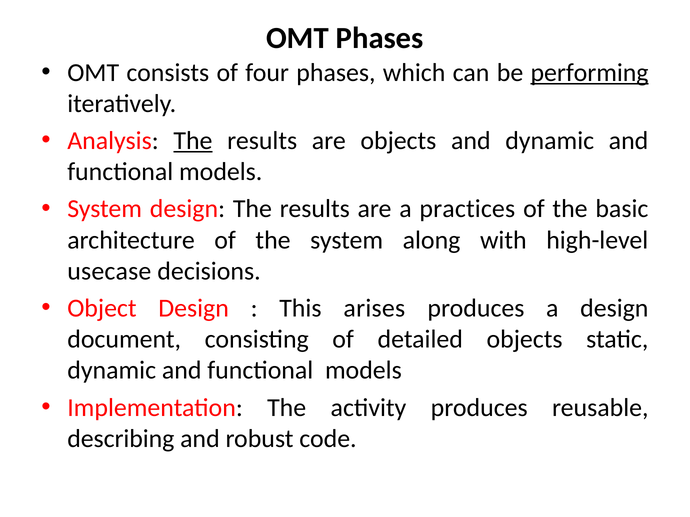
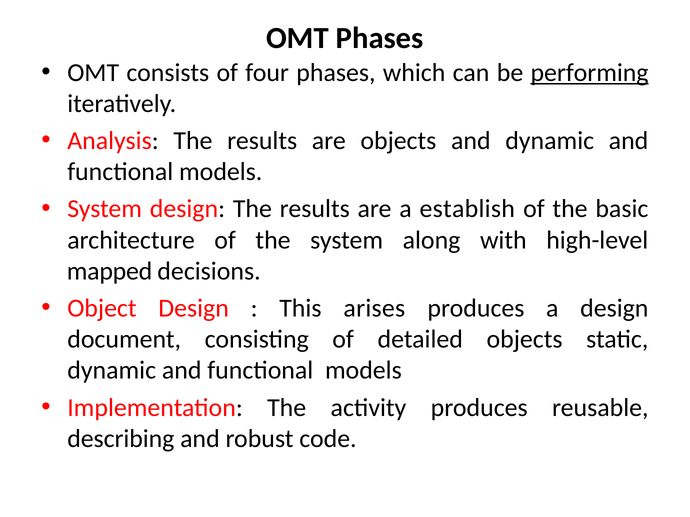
The underline: present -> none (193, 141)
practices: practices -> establish (467, 209)
usecase: usecase -> mapped (110, 271)
